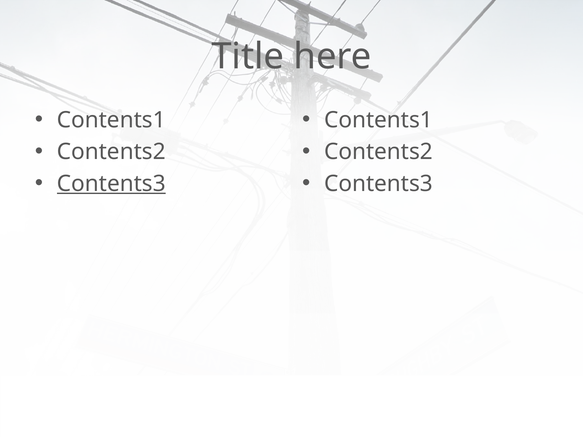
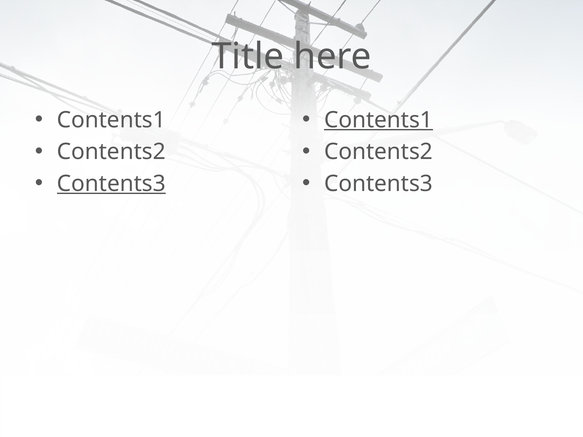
Contents1 underline: none -> present (379, 120)
